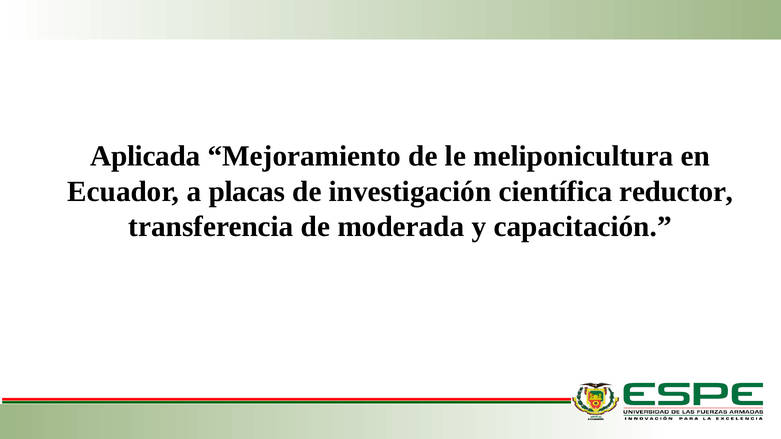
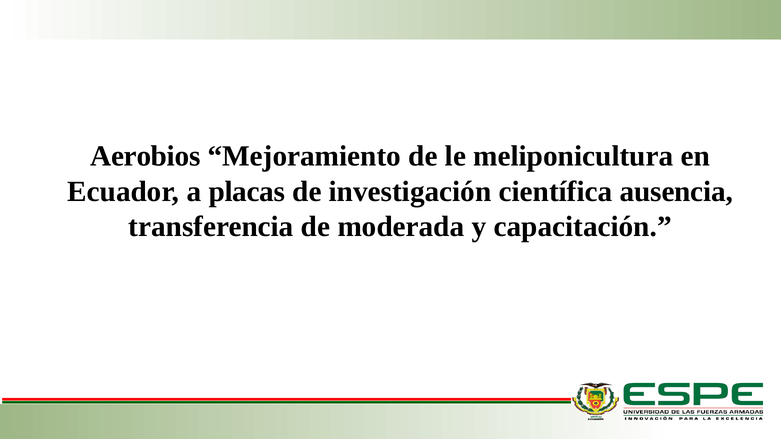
Aplicada: Aplicada -> Aerobios (145, 156)
reductor: reductor -> ausencia (676, 192)
